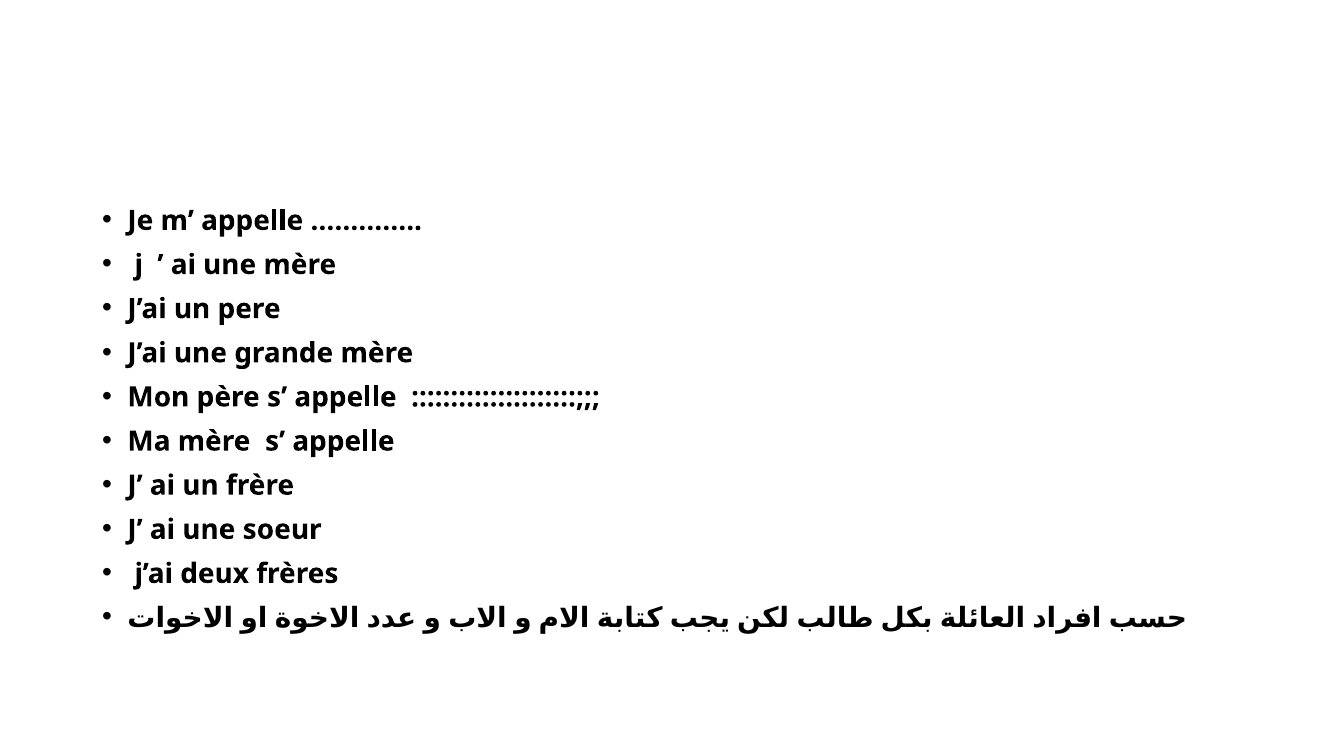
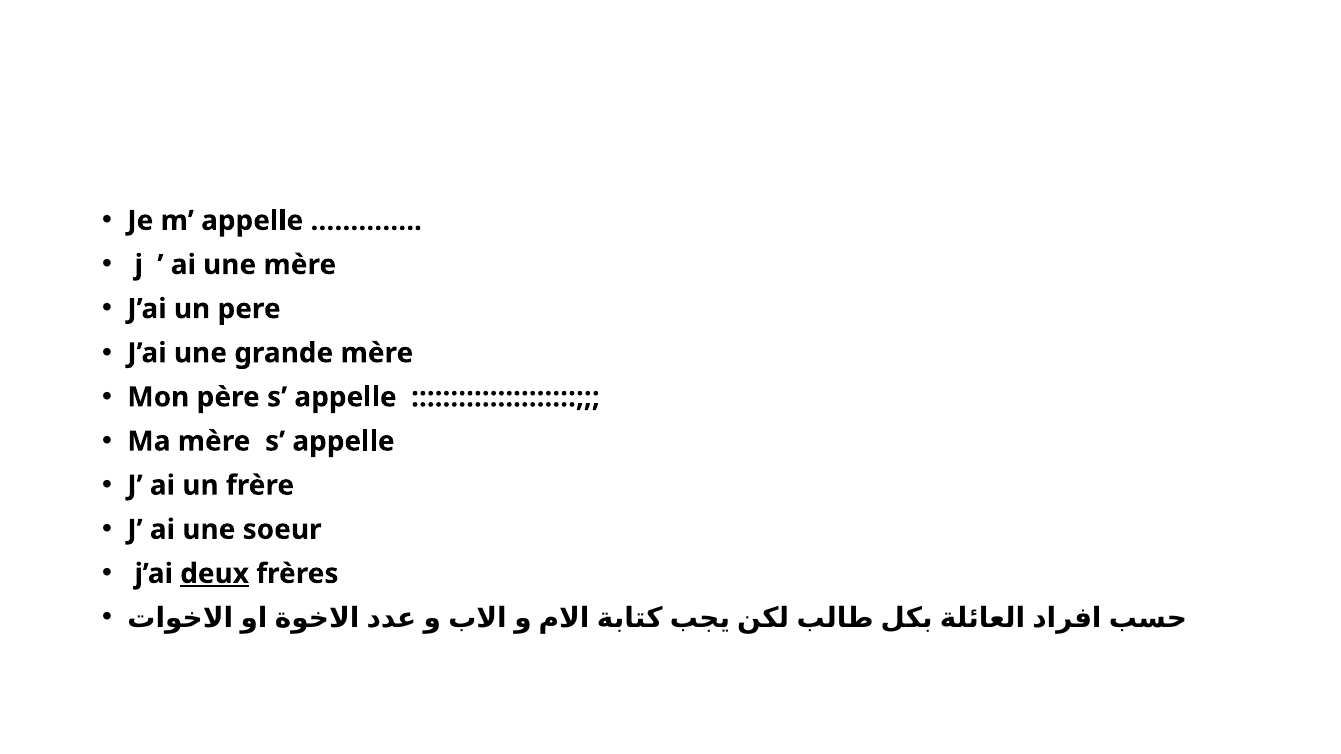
deux underline: none -> present (215, 574)
